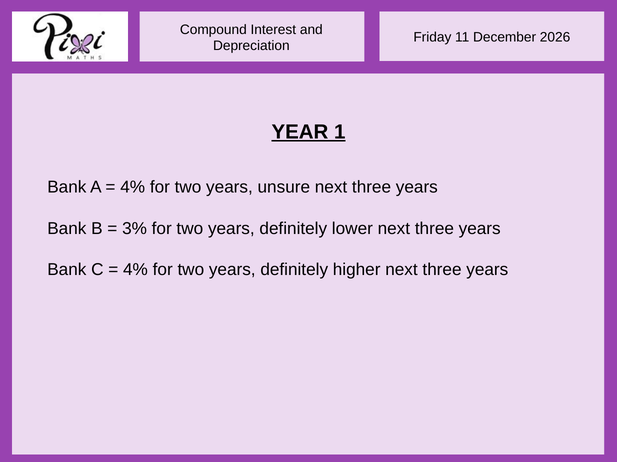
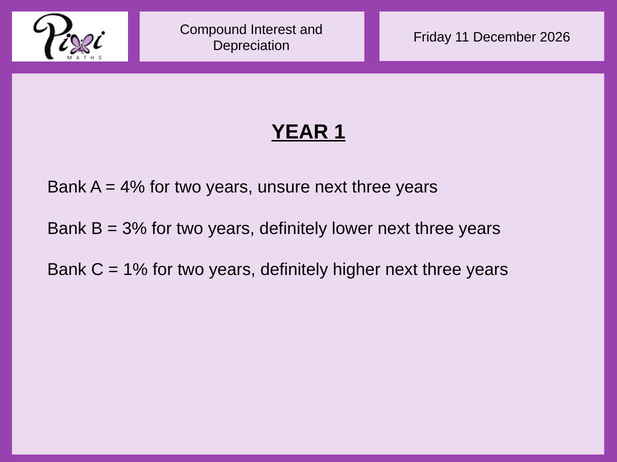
4%: 4% -> 1% (135, 270)
